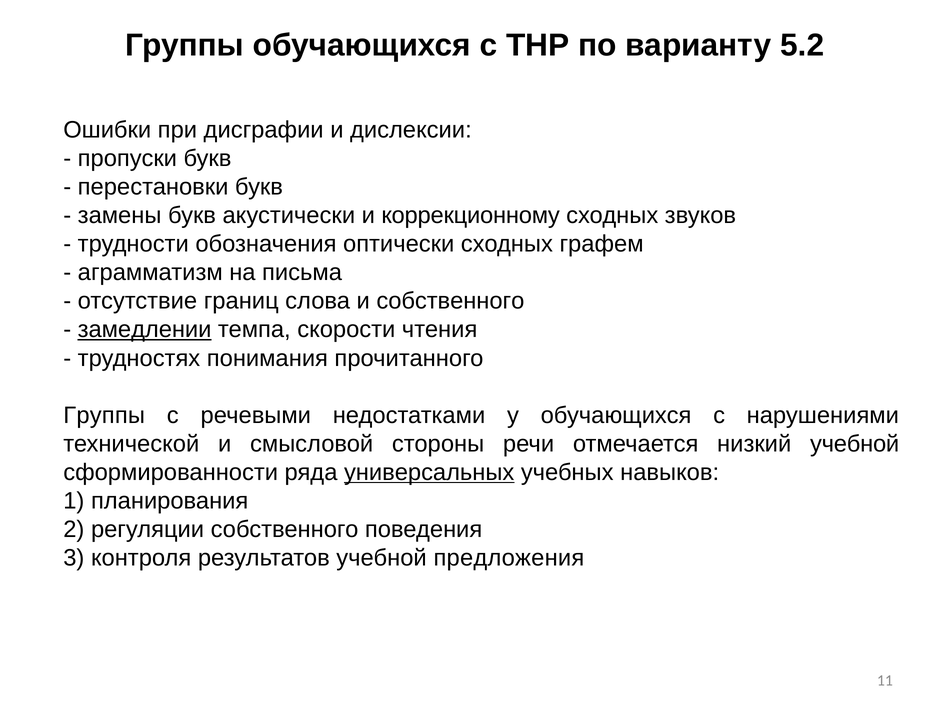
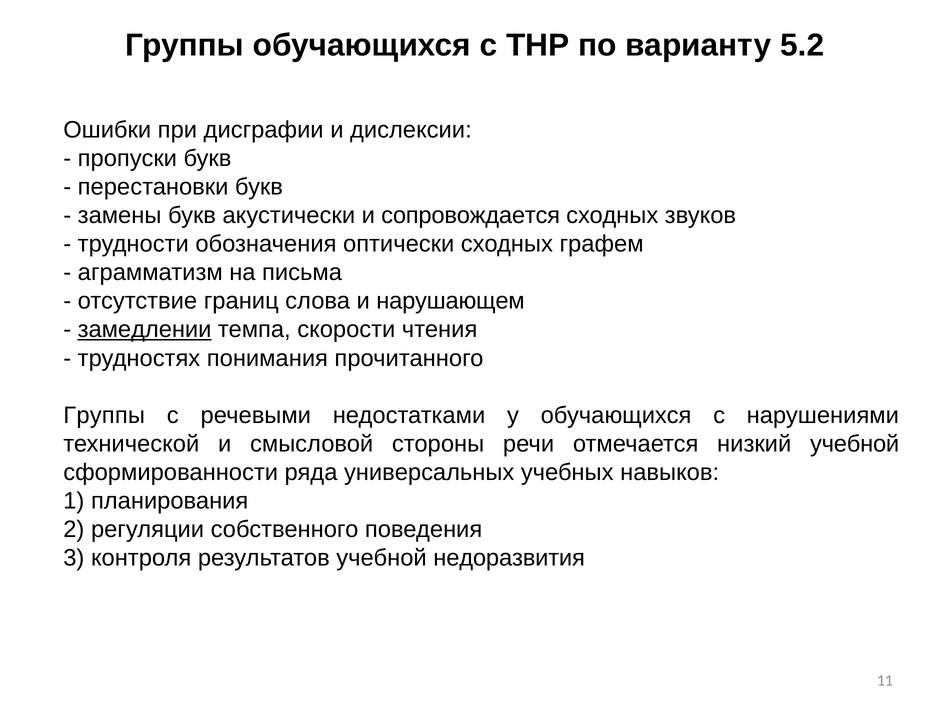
коррекционному: коррекционному -> сопровождается (471, 215)
и собственного: собственного -> нарушающем (450, 301)
универсальных underline: present -> none (429, 472)
предложения: предложения -> недоразвития (509, 557)
